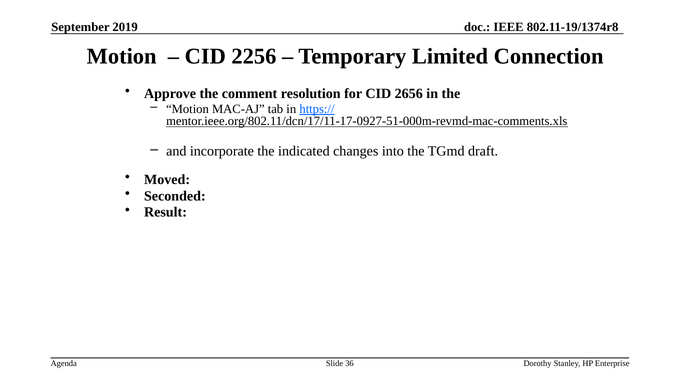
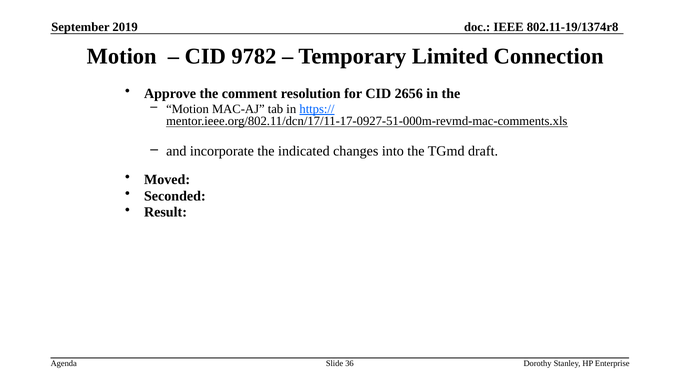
2256: 2256 -> 9782 (254, 56)
